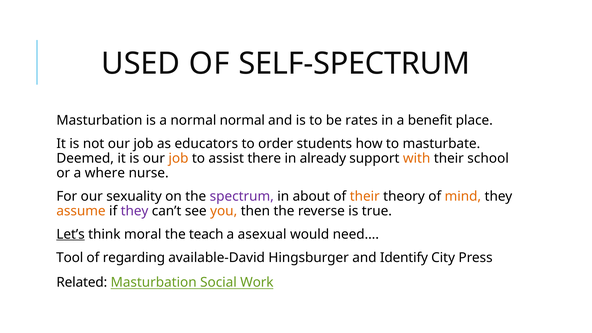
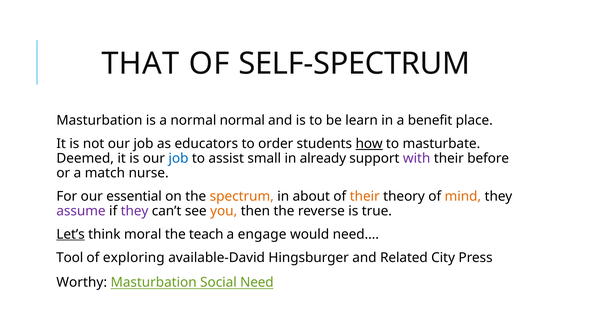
USED: USED -> THAT (140, 64)
rates: rates -> learn (362, 120)
how underline: none -> present (369, 144)
job colour: orange -> blue (178, 158)
there: there -> small (264, 158)
with colour: orange -> purple (417, 158)
school: school -> before (488, 158)
where: where -> match (105, 173)
sexuality: sexuality -> essential (134, 196)
spectrum colour: purple -> orange (242, 196)
assume colour: orange -> purple (81, 211)
asexual: asexual -> engage (262, 234)
regarding: regarding -> exploring (134, 258)
Identify: Identify -> Related (404, 258)
Related: Related -> Worthy (82, 282)
Work: Work -> Need (257, 282)
